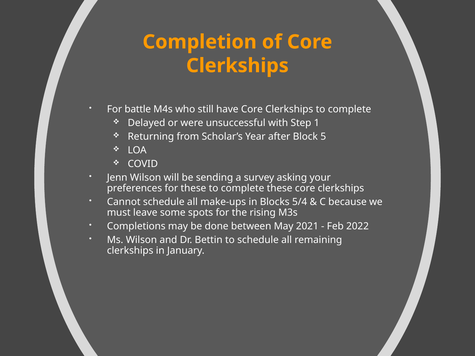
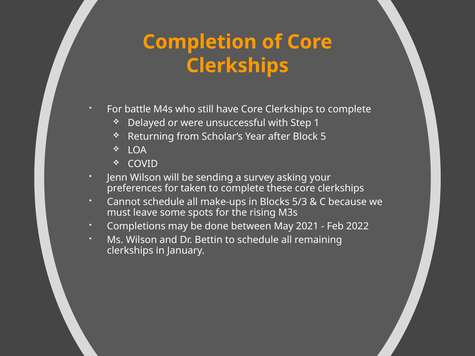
for these: these -> taken (193, 188)
5/4: 5/4 -> 5/3 (300, 202)
